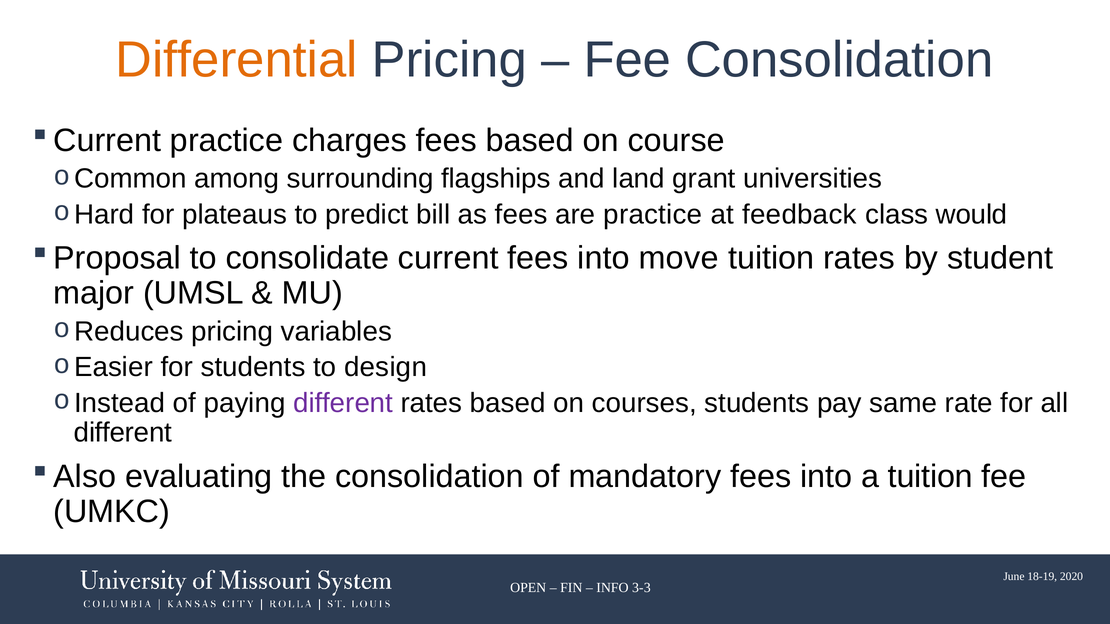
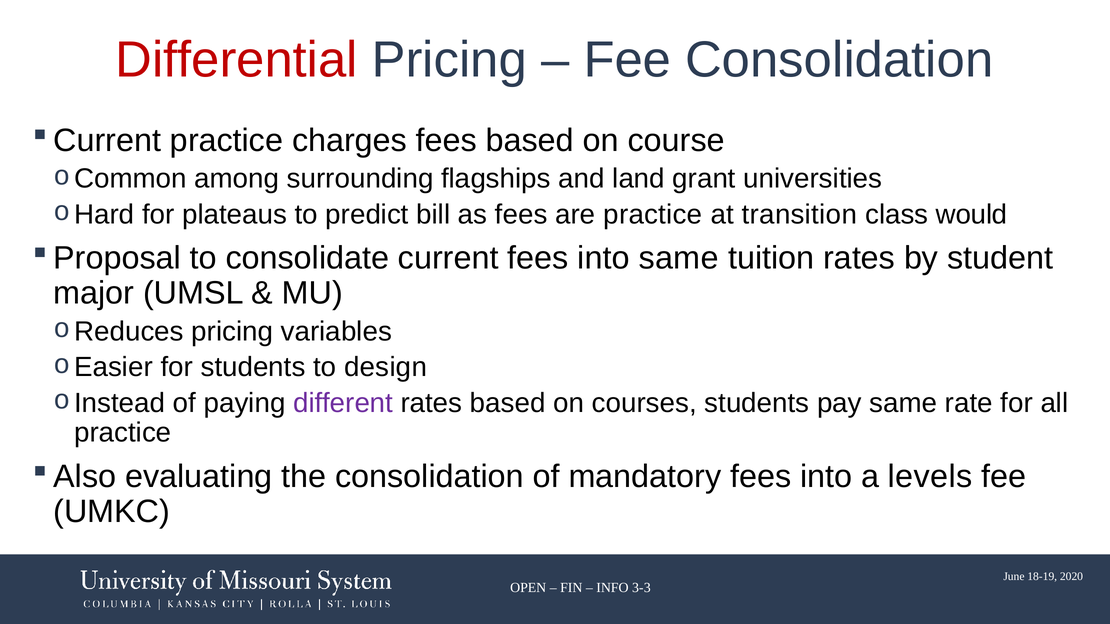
Differential colour: orange -> red (236, 60)
feedback: feedback -> transition (799, 215)
into move: move -> same (679, 258)
different: different -> practice (123, 433)
a tuition: tuition -> levels (930, 477)
